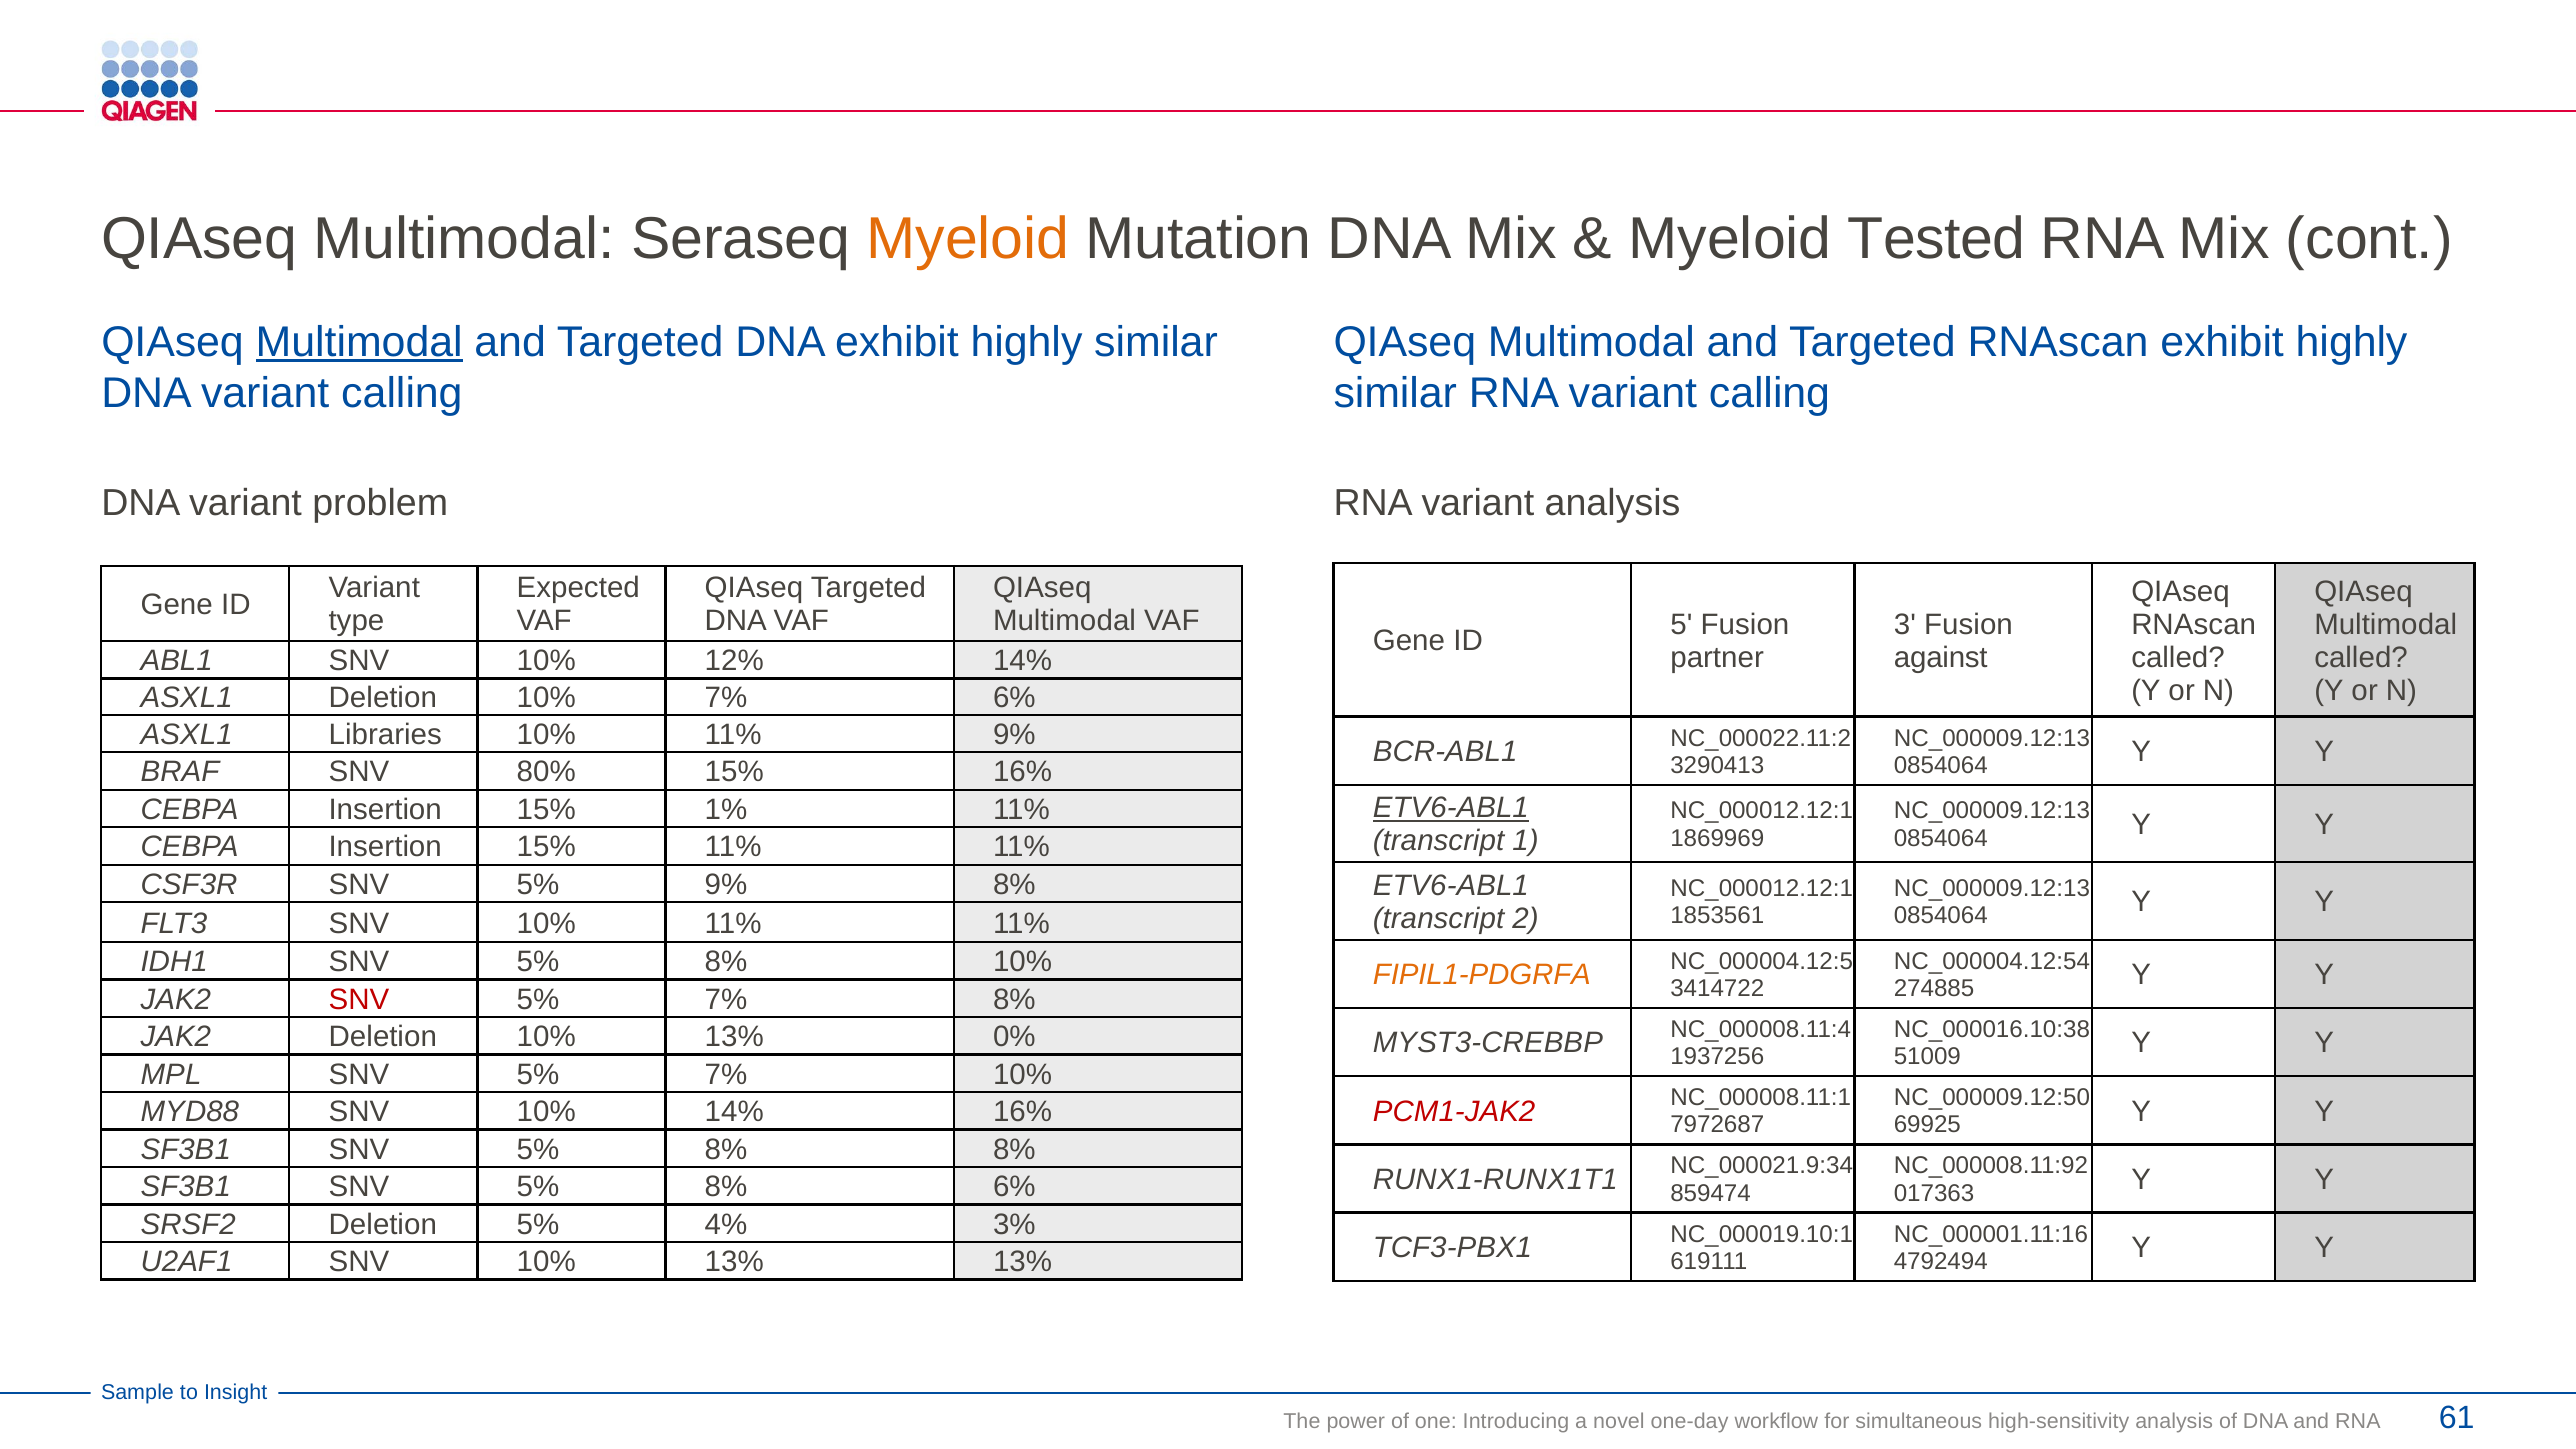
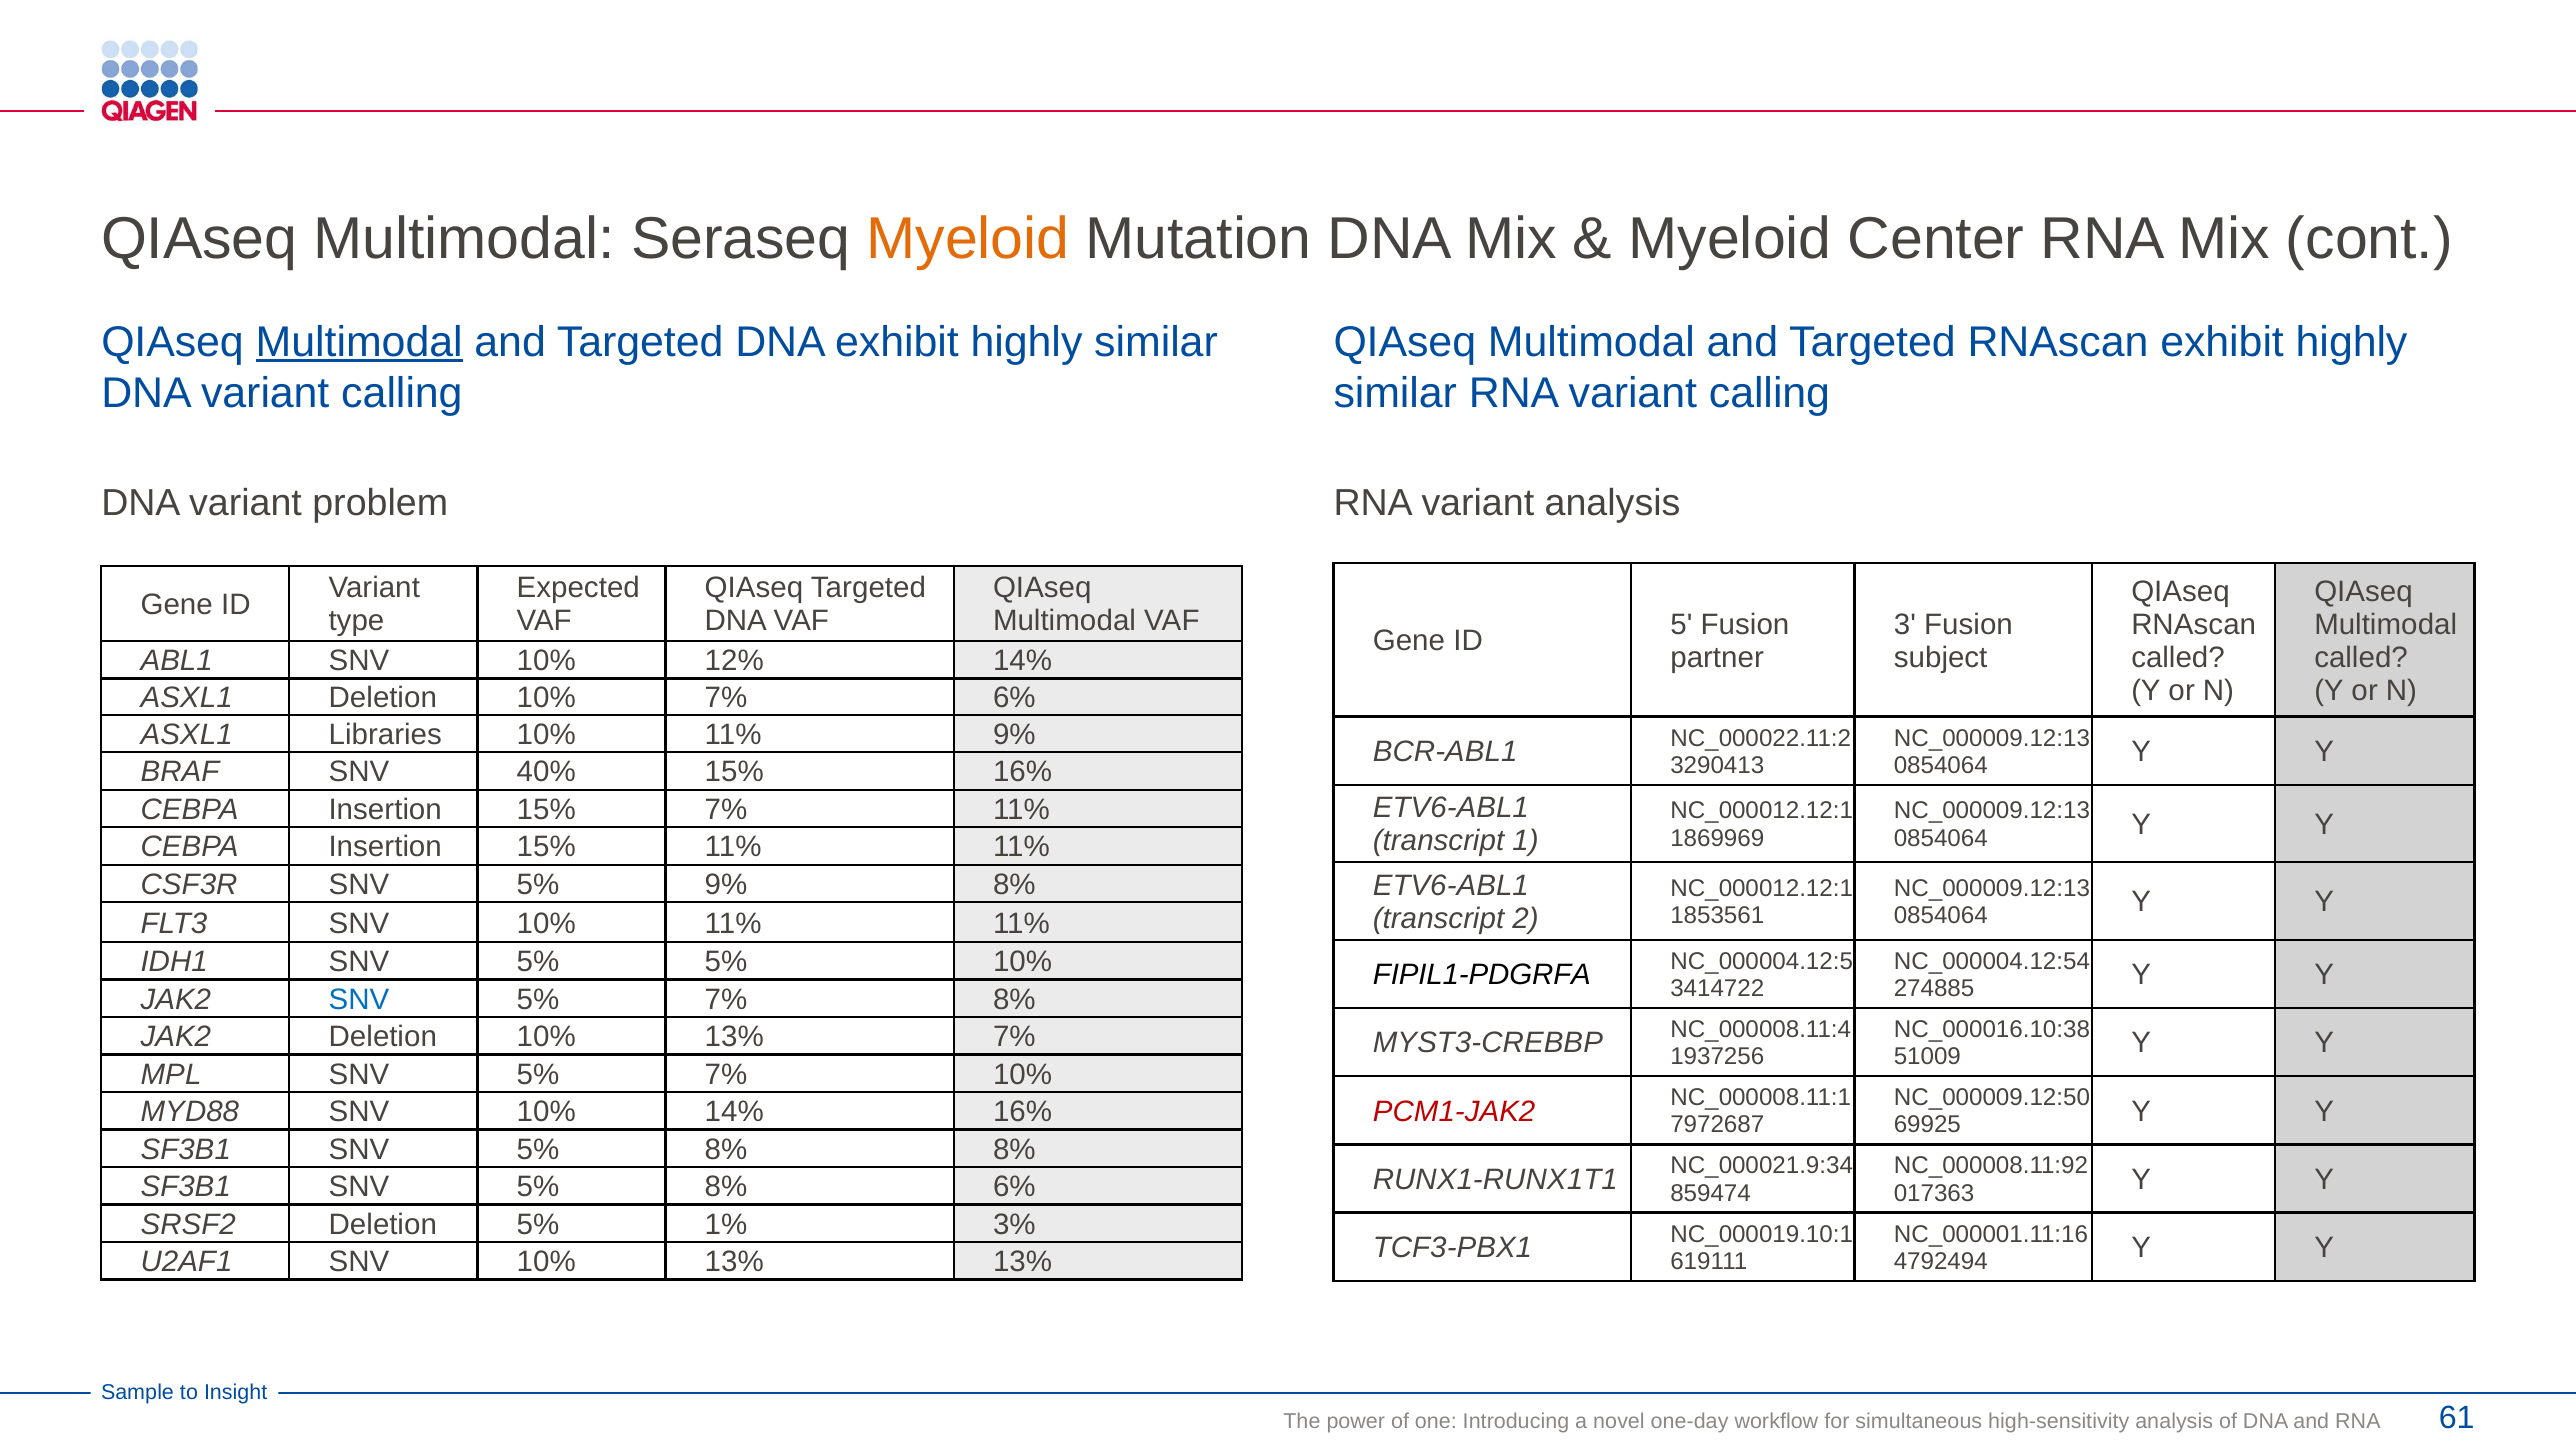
Tested: Tested -> Center (1936, 239)
against: against -> subject (1941, 657)
80%: 80% -> 40% (546, 772)
ETV6-ABL1 underline: present -> none (1451, 808)
15% 1%: 1% -> 7% (726, 810)
IDH1 SNV 5% 8%: 8% -> 5% (726, 962)
FIPIL1-PDGRFA colour: orange -> black (1482, 975)
SNV colour: red -> blue (359, 1000)
13% 0%: 0% -> 7% (1014, 1037)
4%: 4% -> 1% (726, 1225)
